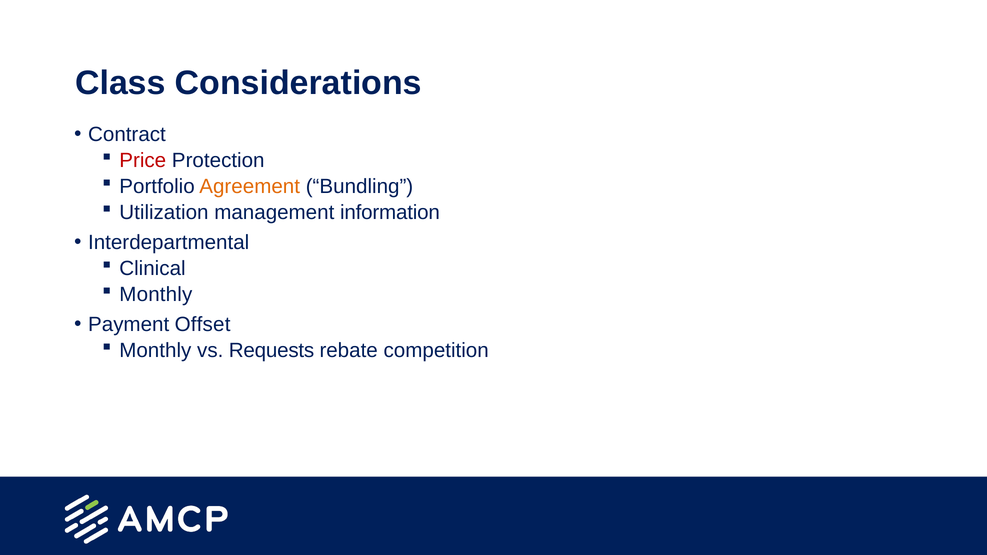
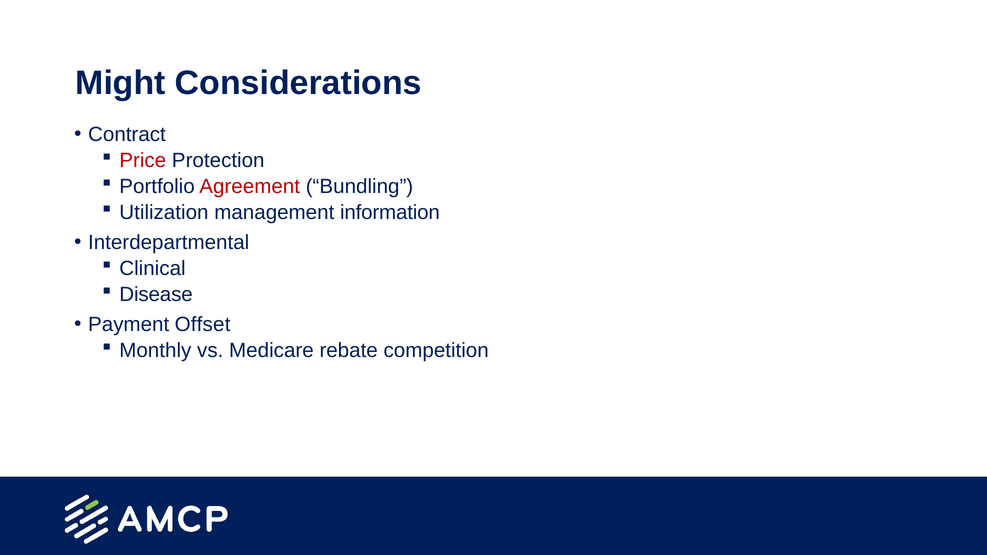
Class: Class -> Might (120, 83)
Agreement colour: orange -> red (250, 186)
Monthly: Monthly -> Disease (156, 295)
Requests: Requests -> Medicare (271, 351)
